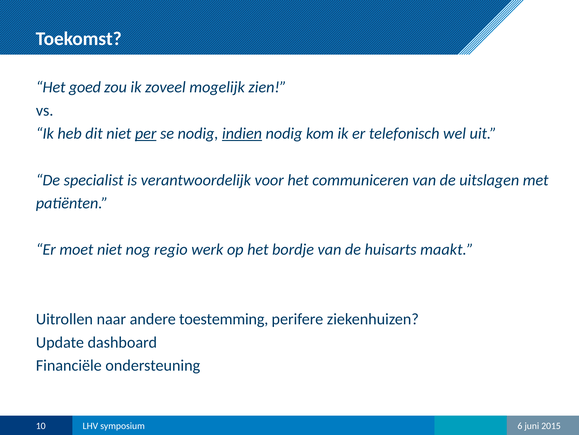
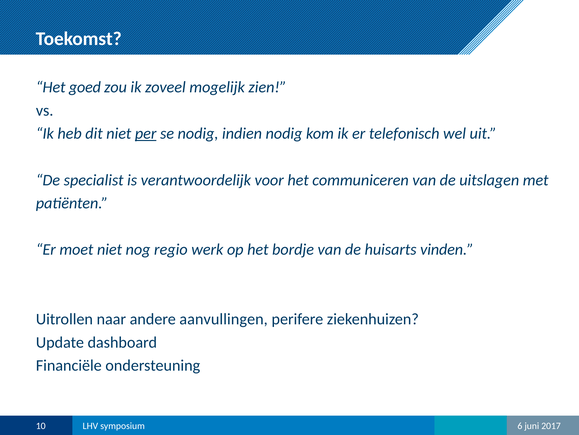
indien underline: present -> none (242, 133)
maakt: maakt -> vinden (447, 249)
toestemming: toestemming -> aanvullingen (224, 319)
2015: 2015 -> 2017 (551, 425)
